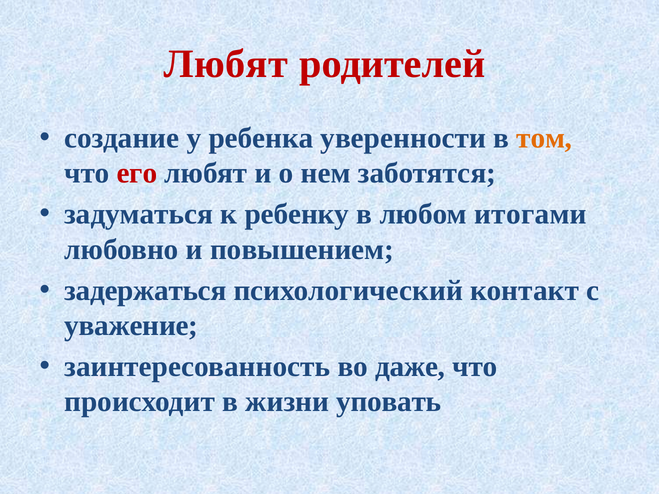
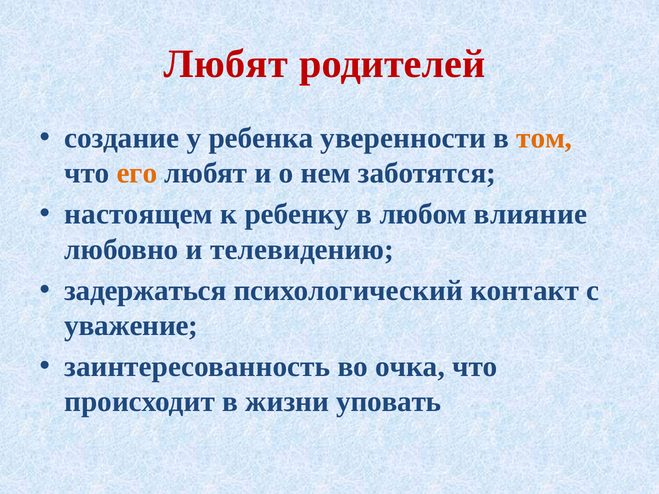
его colour: red -> orange (137, 173)
задуматься: задуматься -> настоящем (139, 214)
итогами: итогами -> влияние (531, 214)
повышением: повышением -> телевидению (302, 250)
даже: даже -> очка (410, 367)
